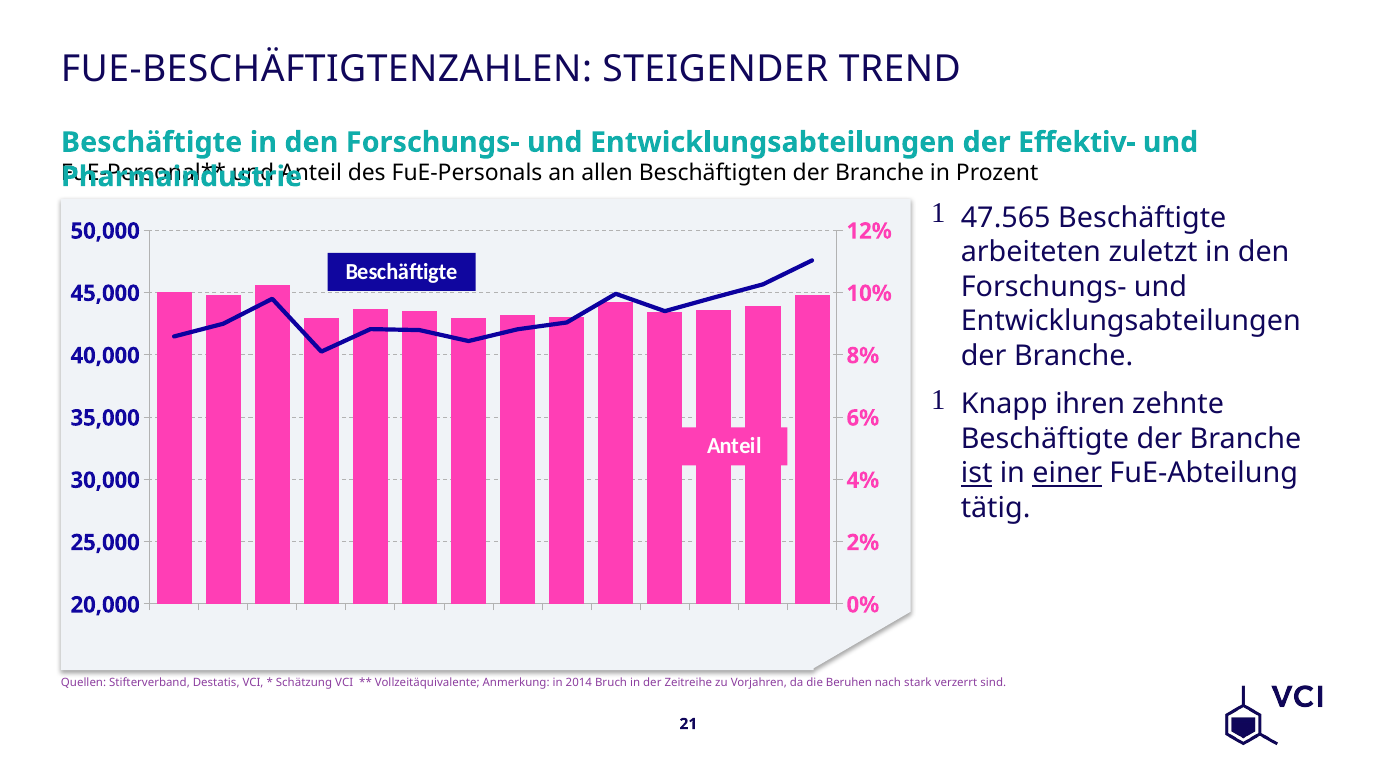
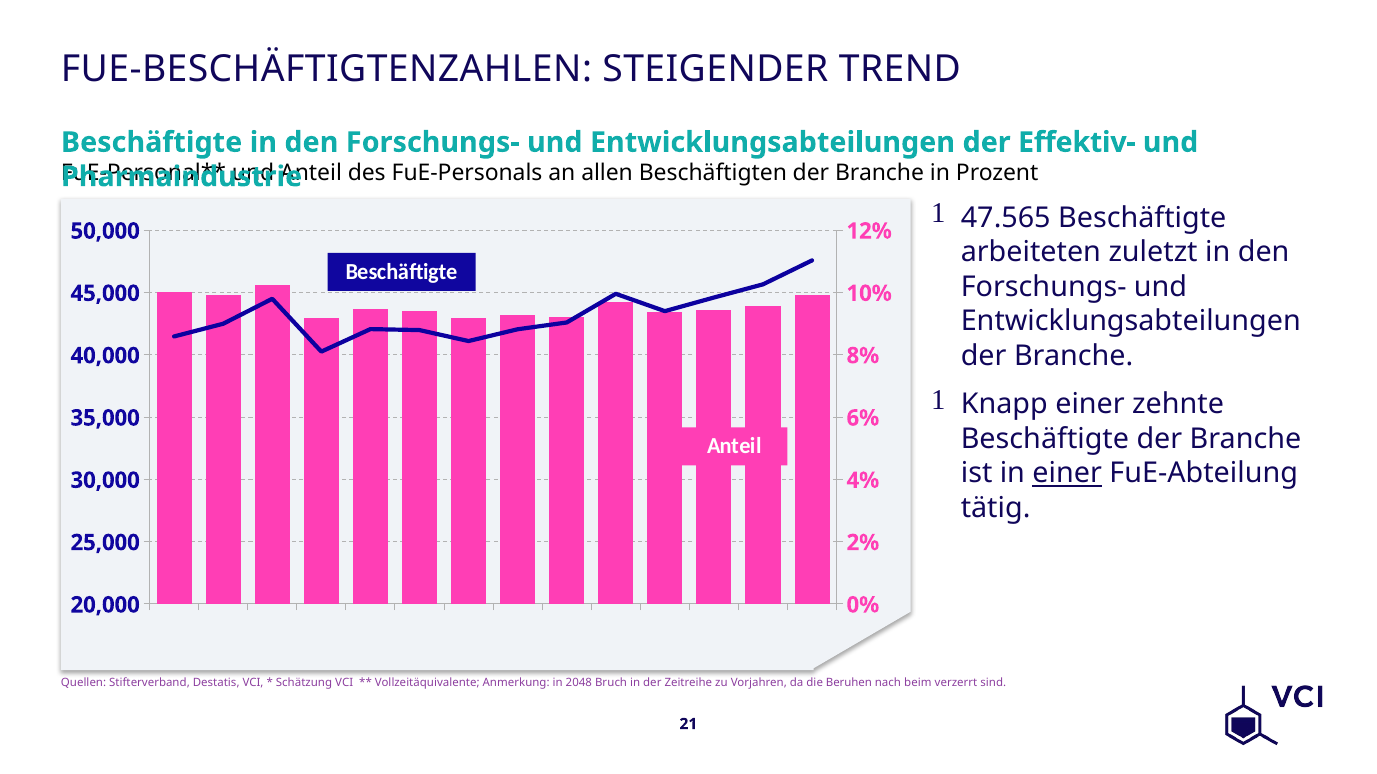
Knapp ihren: ihren -> einer (1090, 405)
ist underline: present -> none (977, 474)
2014: 2014 -> 2048 (579, 683)
stark: stark -> beim (918, 683)
